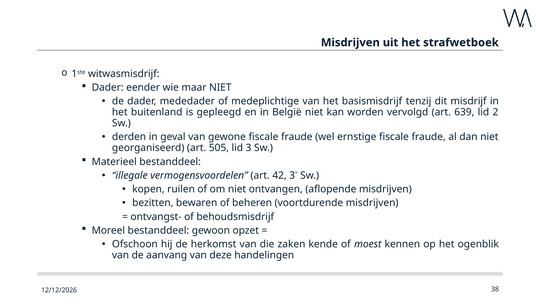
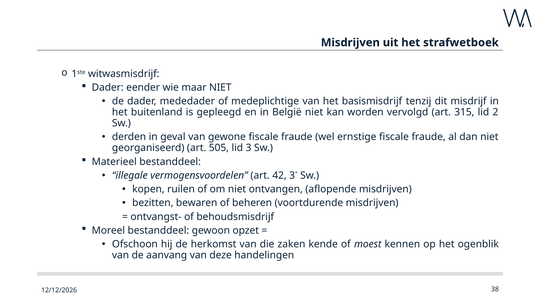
639: 639 -> 315 (464, 112)
